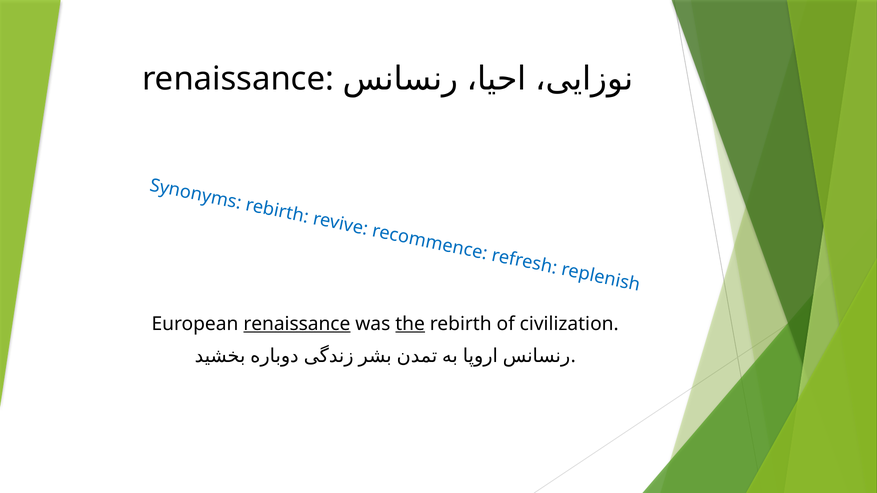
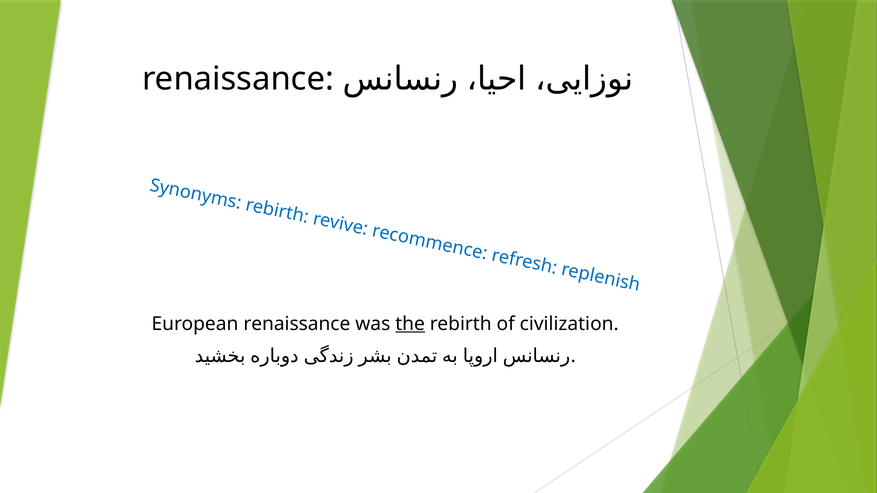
renaissance underline: present -> none (297, 324)
